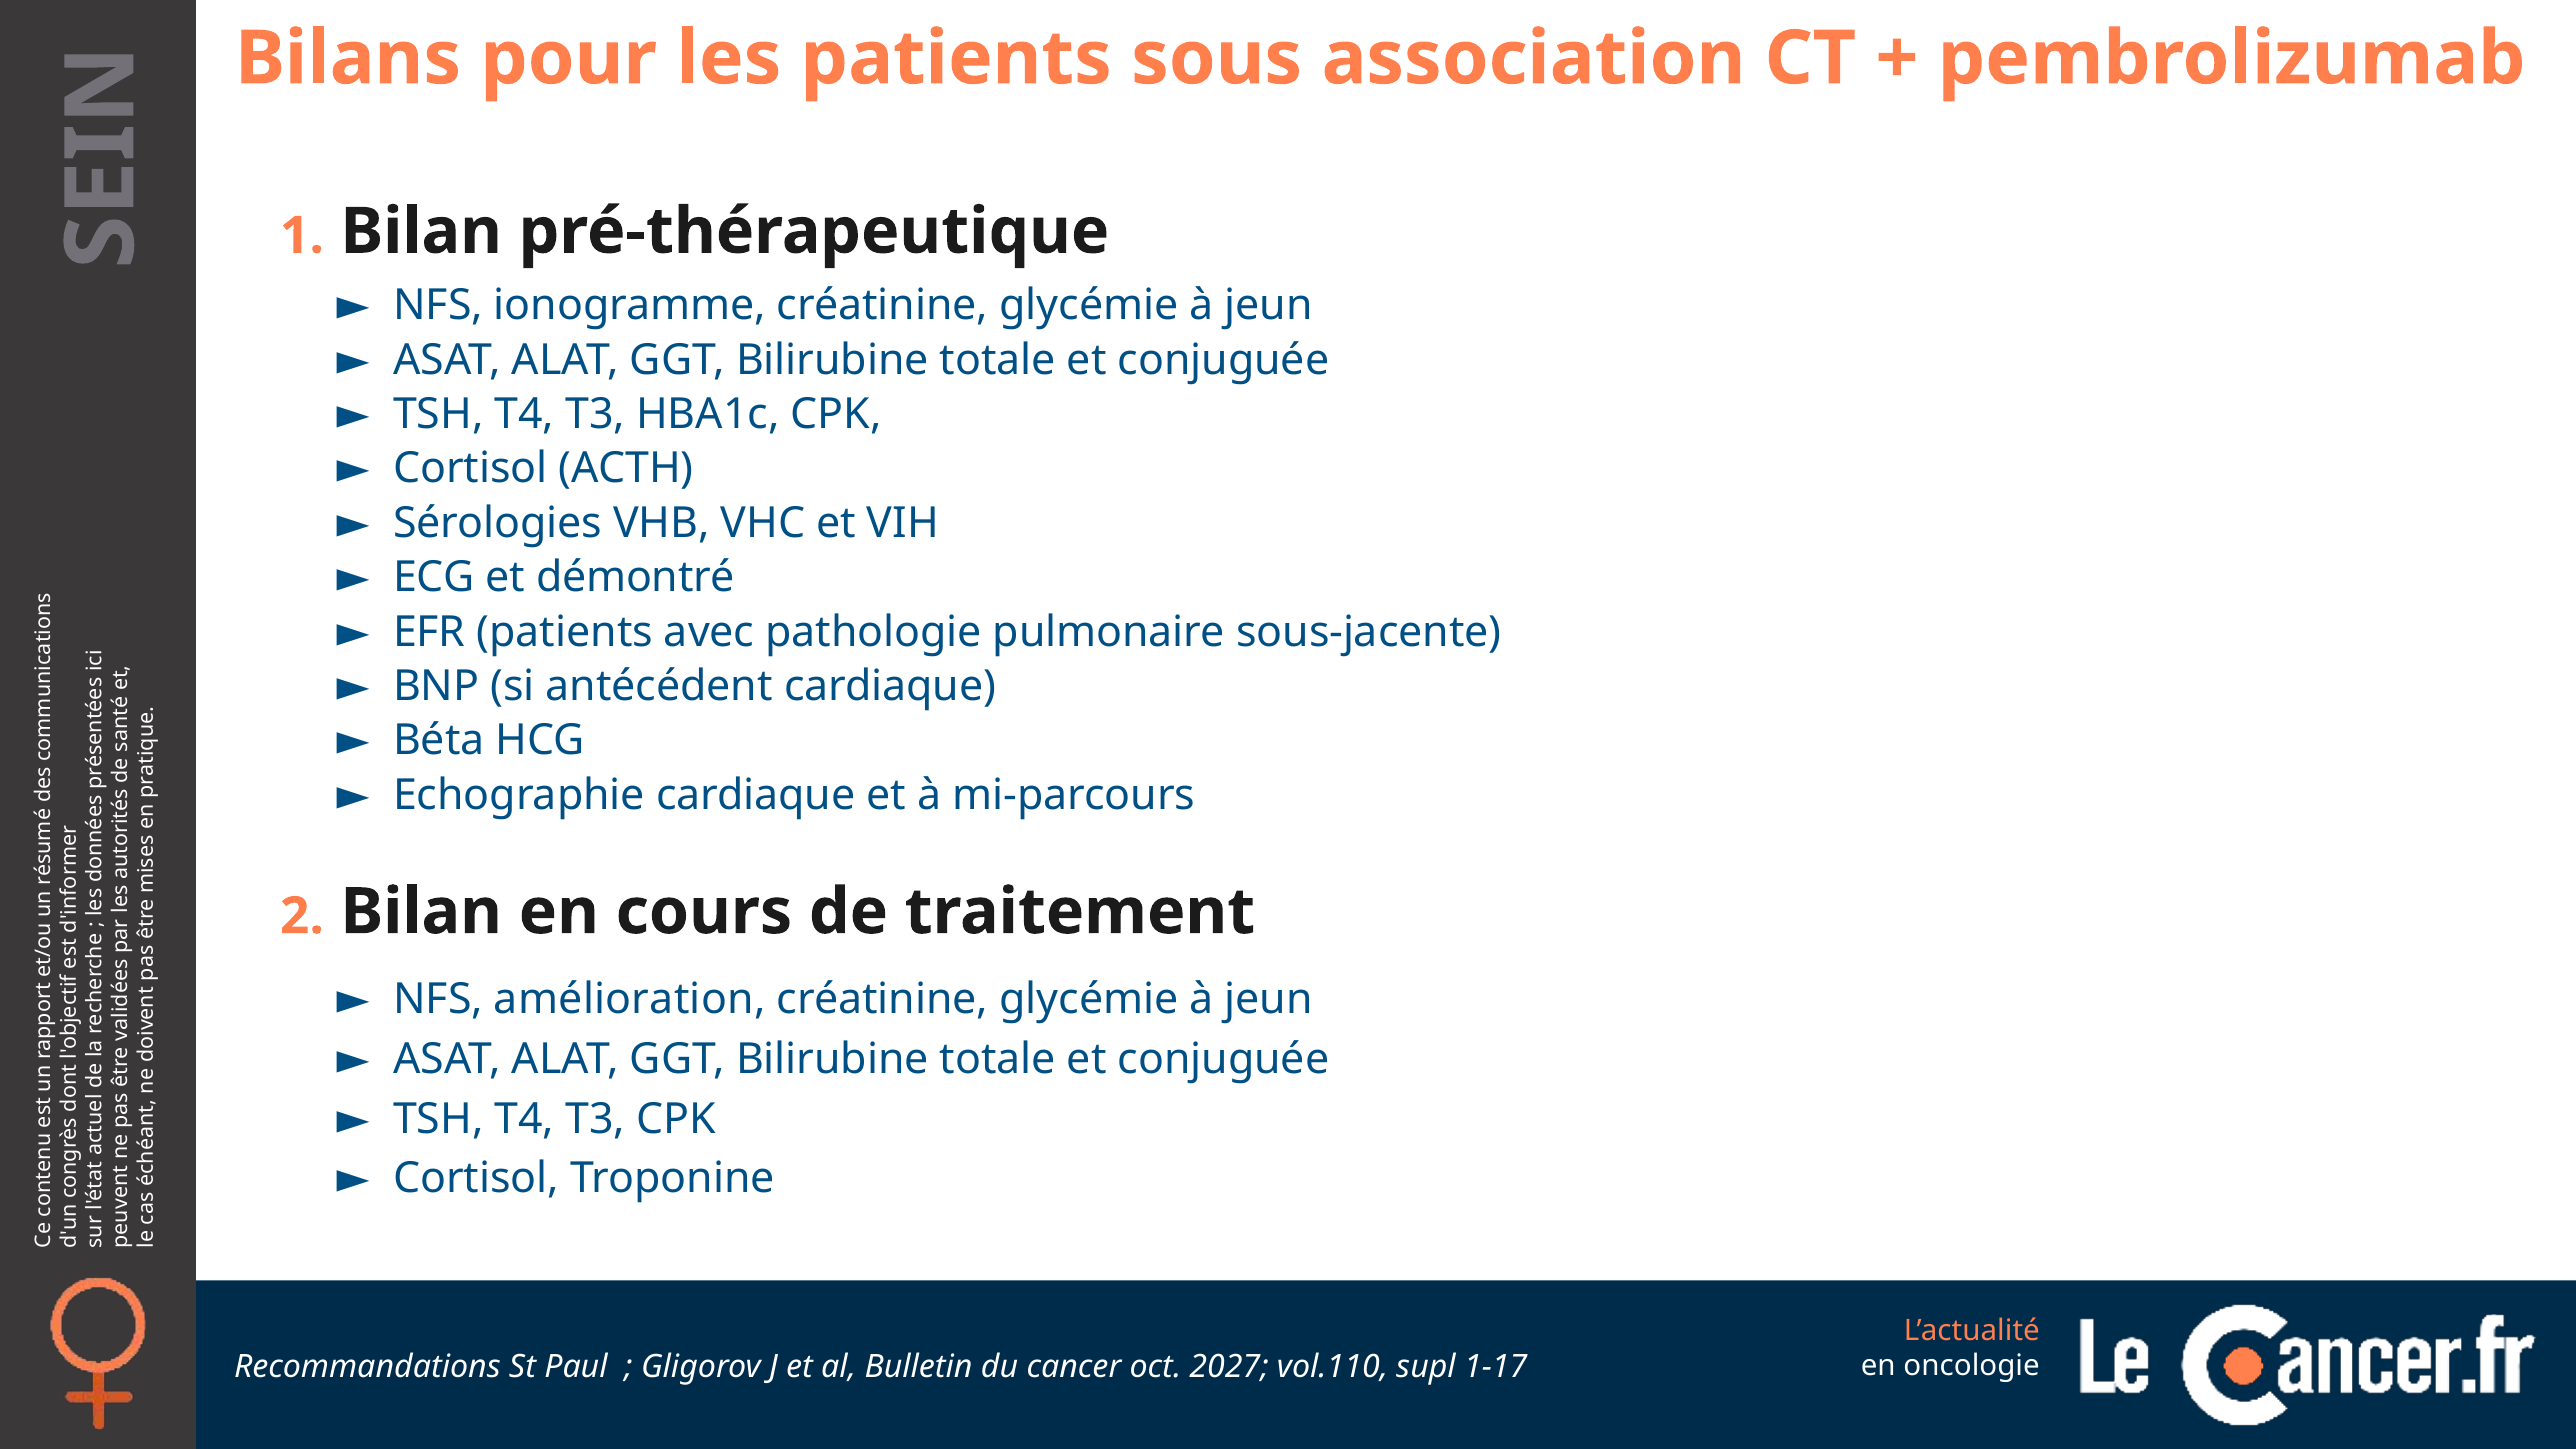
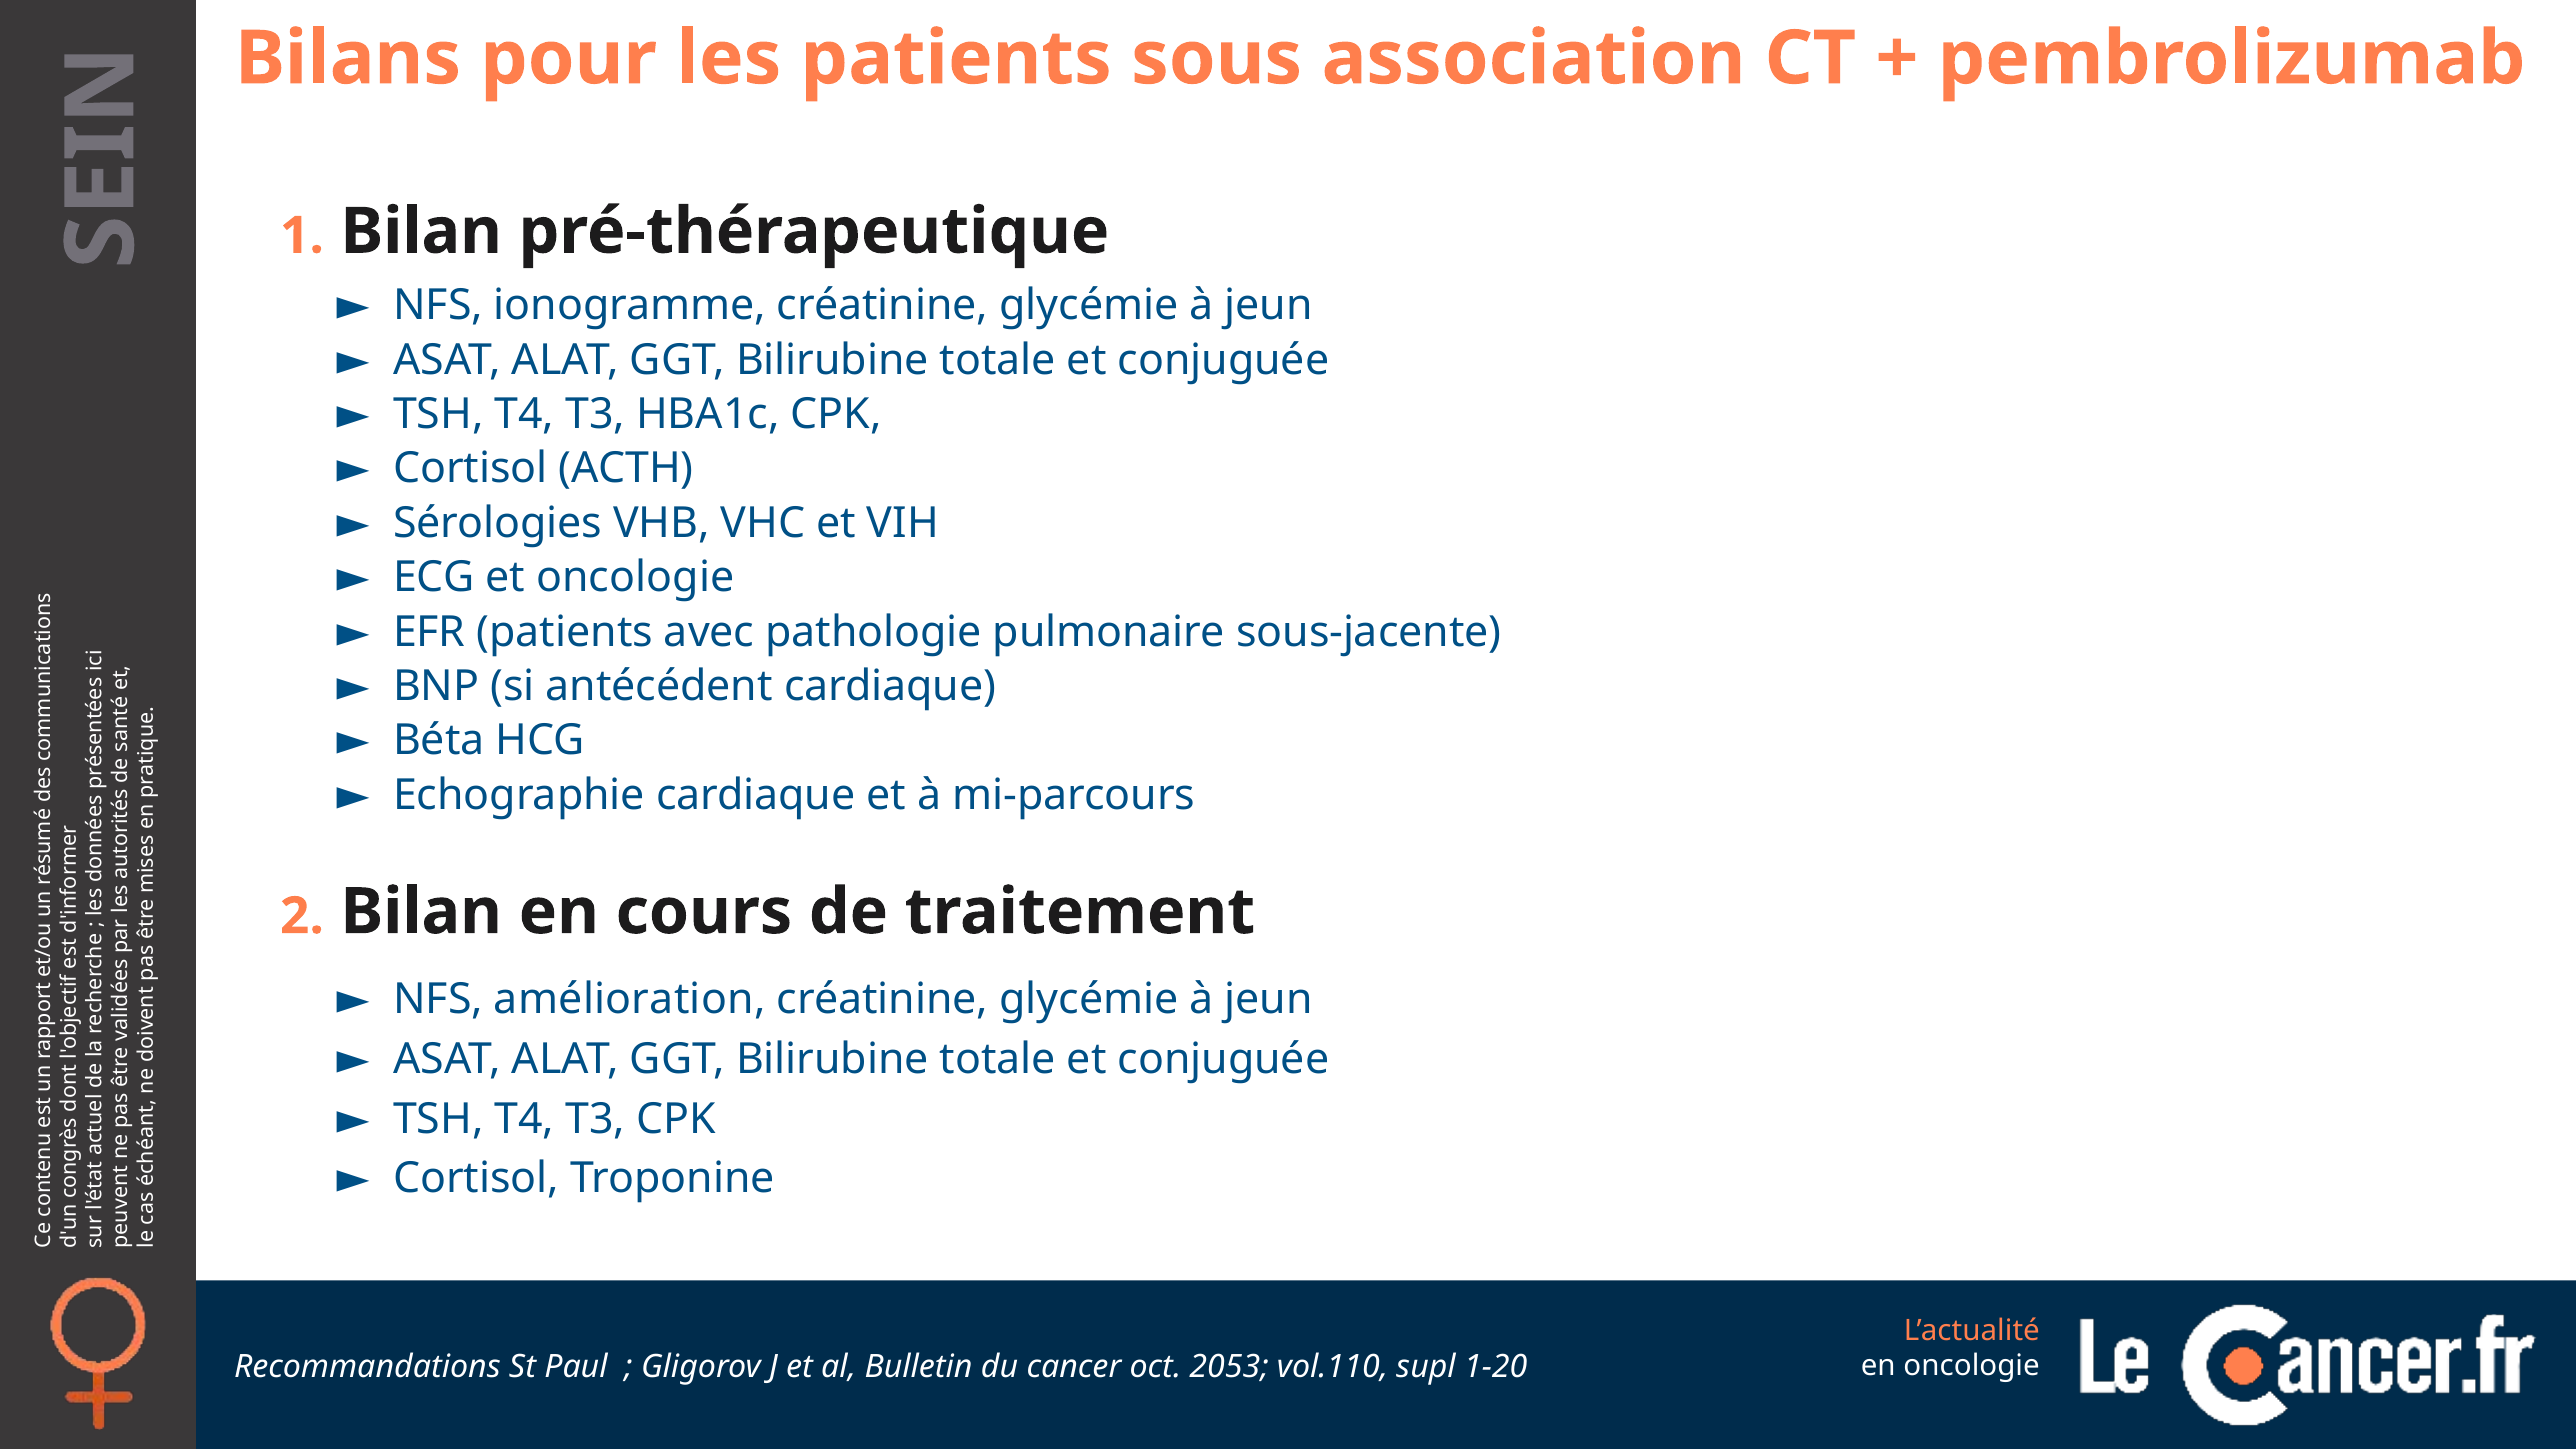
et démontré: démontré -> oncologie (635, 578)
2027: 2027 -> 2053 (1229, 1367)
1-17: 1-17 -> 1-20 (1496, 1367)
